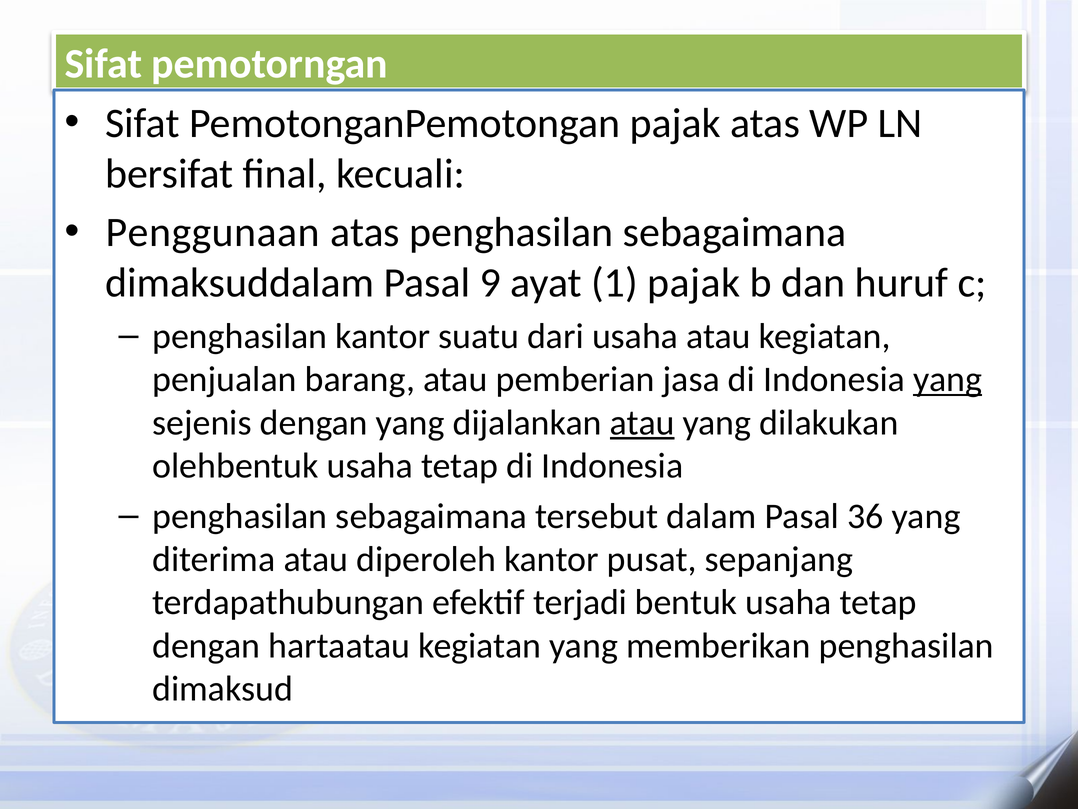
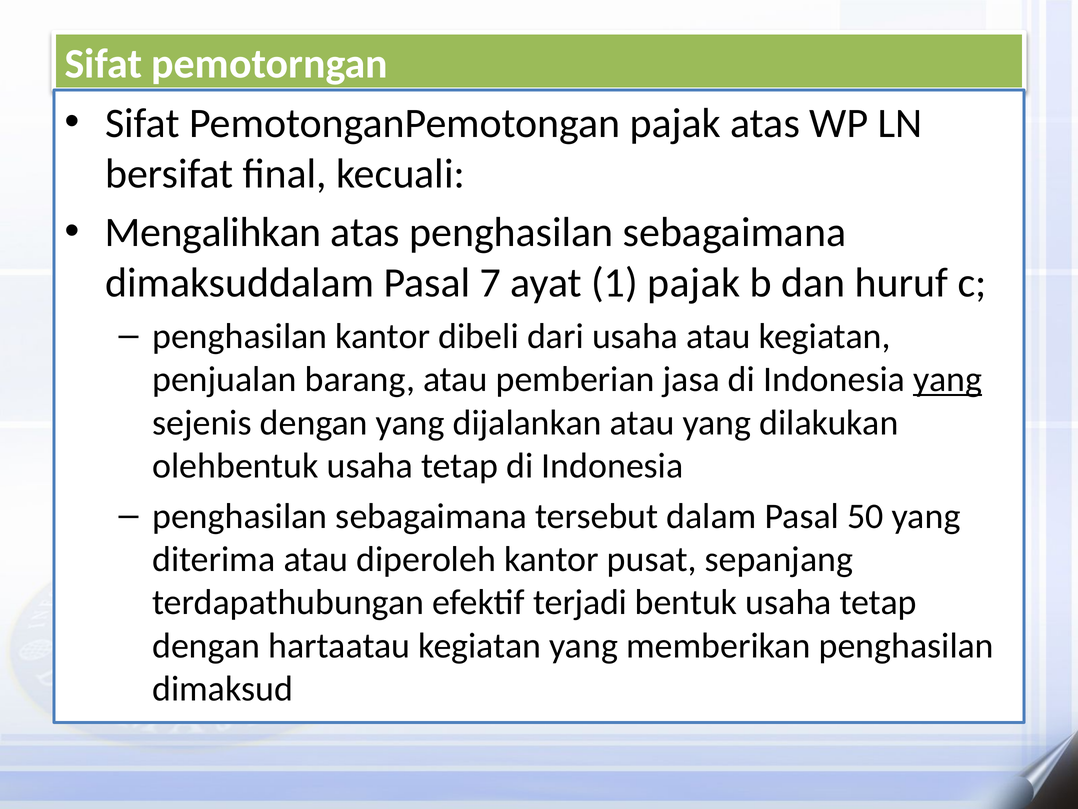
Penggunaan: Penggunaan -> Mengalihkan (213, 232)
9: 9 -> 7 (490, 283)
suatu: suatu -> dibeli (479, 336)
atau underline: present -> none (642, 422)
36: 36 -> 50 (865, 516)
